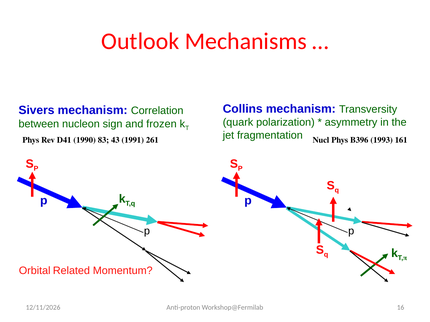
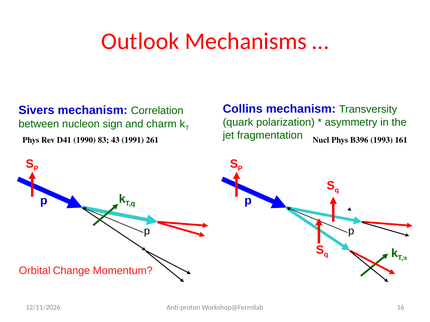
frozen: frozen -> charm (161, 124)
Related: Related -> Change (71, 271)
